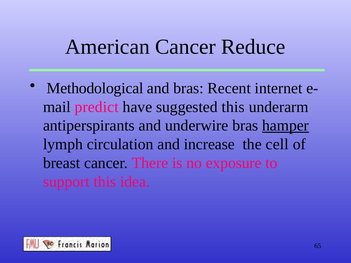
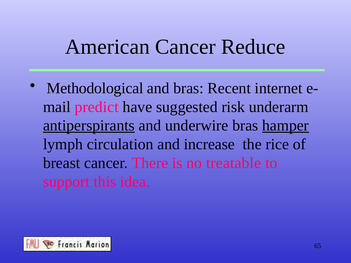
suggested this: this -> risk (233, 107)
antiperspirants underline: none -> present (89, 126)
cell: cell -> rice (277, 144)
exposure: exposure -> treatable (234, 163)
